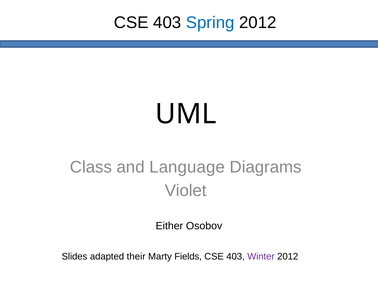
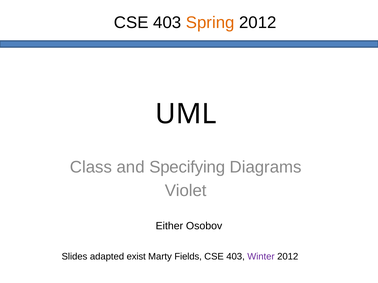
Spring colour: blue -> orange (210, 23)
Language: Language -> Specifying (187, 168)
their: their -> exist (136, 257)
